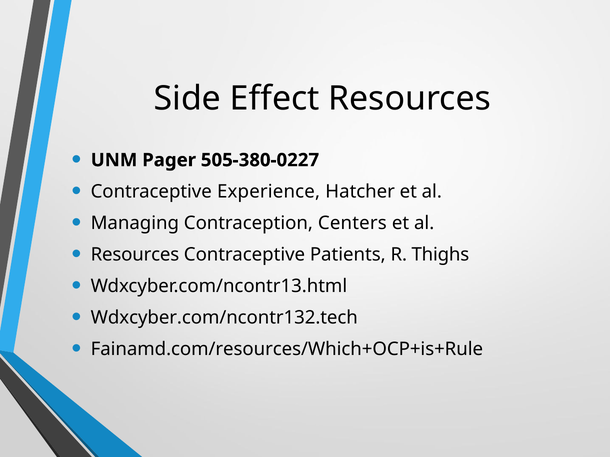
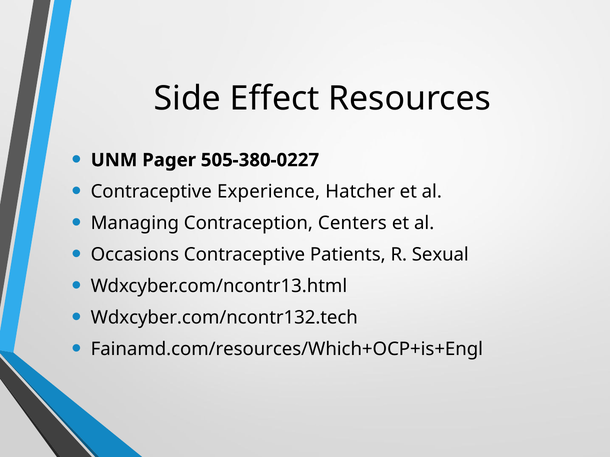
Resources: Resources -> Occasions (135, 255)
Thighs: Thighs -> Sexual (440, 255)
Fainamd.com/resources/Which+OCP+is+Rule: Fainamd.com/resources/Which+OCP+is+Rule -> Fainamd.com/resources/Which+OCP+is+Engl (287, 349)
